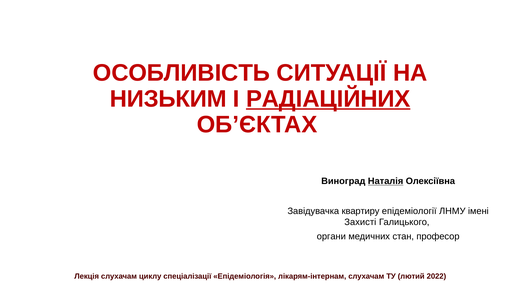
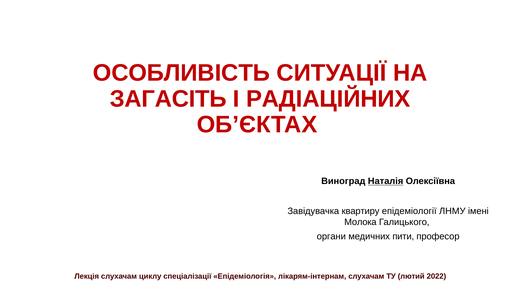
НИЗЬКИМ: НИЗЬКИМ -> ЗАГАСІТЬ (168, 99)
РАДІАЦІЙНИХ underline: present -> none (328, 99)
Захисті: Захисті -> Молока (360, 222)
стан: стан -> пити (403, 237)
